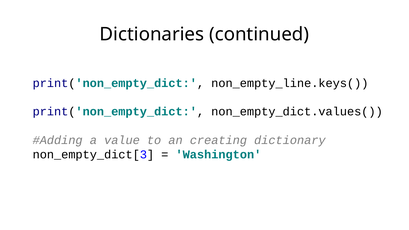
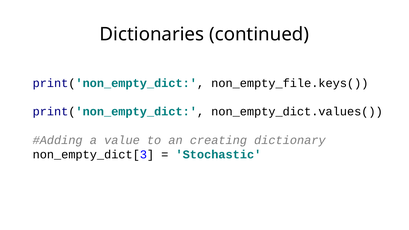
non_empty_line.keys(: non_empty_line.keys( -> non_empty_file.keys( (290, 83)
Washington: Washington -> Stochastic (218, 155)
